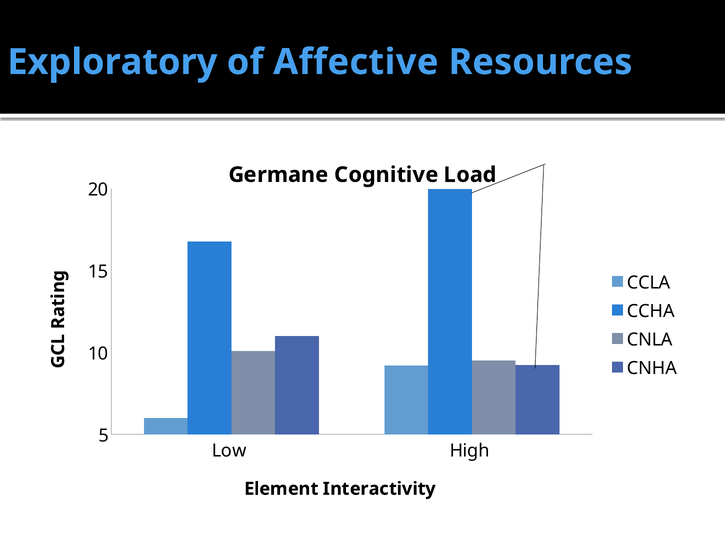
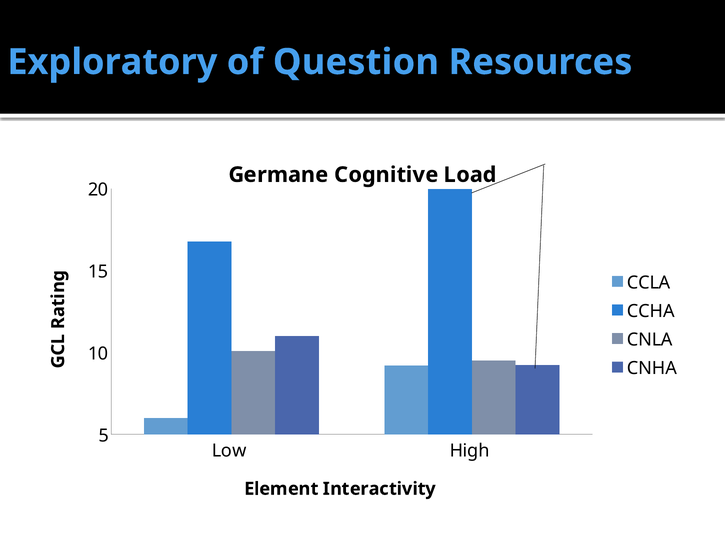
Affective: Affective -> Question (356, 62)
